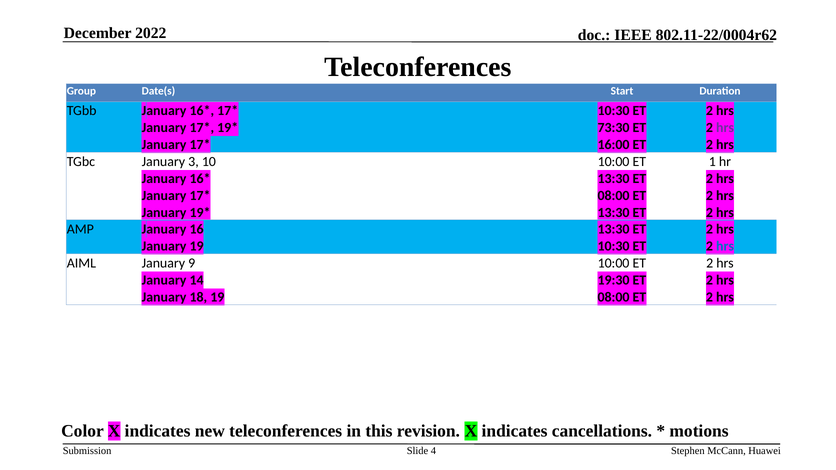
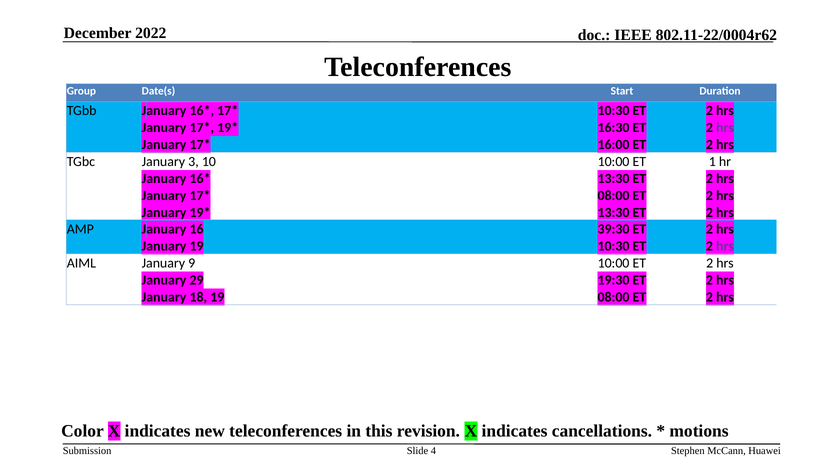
73:30: 73:30 -> 16:30 (613, 128)
13:30: 13:30 -> 39:30 (613, 229)
hrs colour: blue -> purple (725, 246)
14: 14 -> 29 (197, 280)
